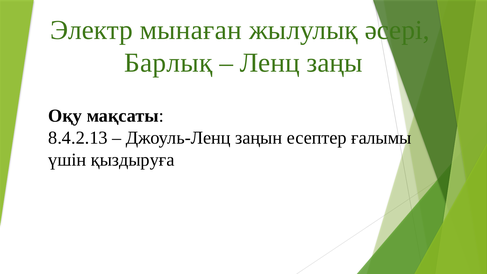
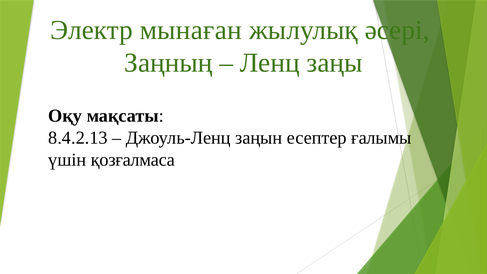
Барлық: Барлық -> Заңның (168, 63)
қыздыруға: қыздыруға -> қозғалмаса (133, 160)
